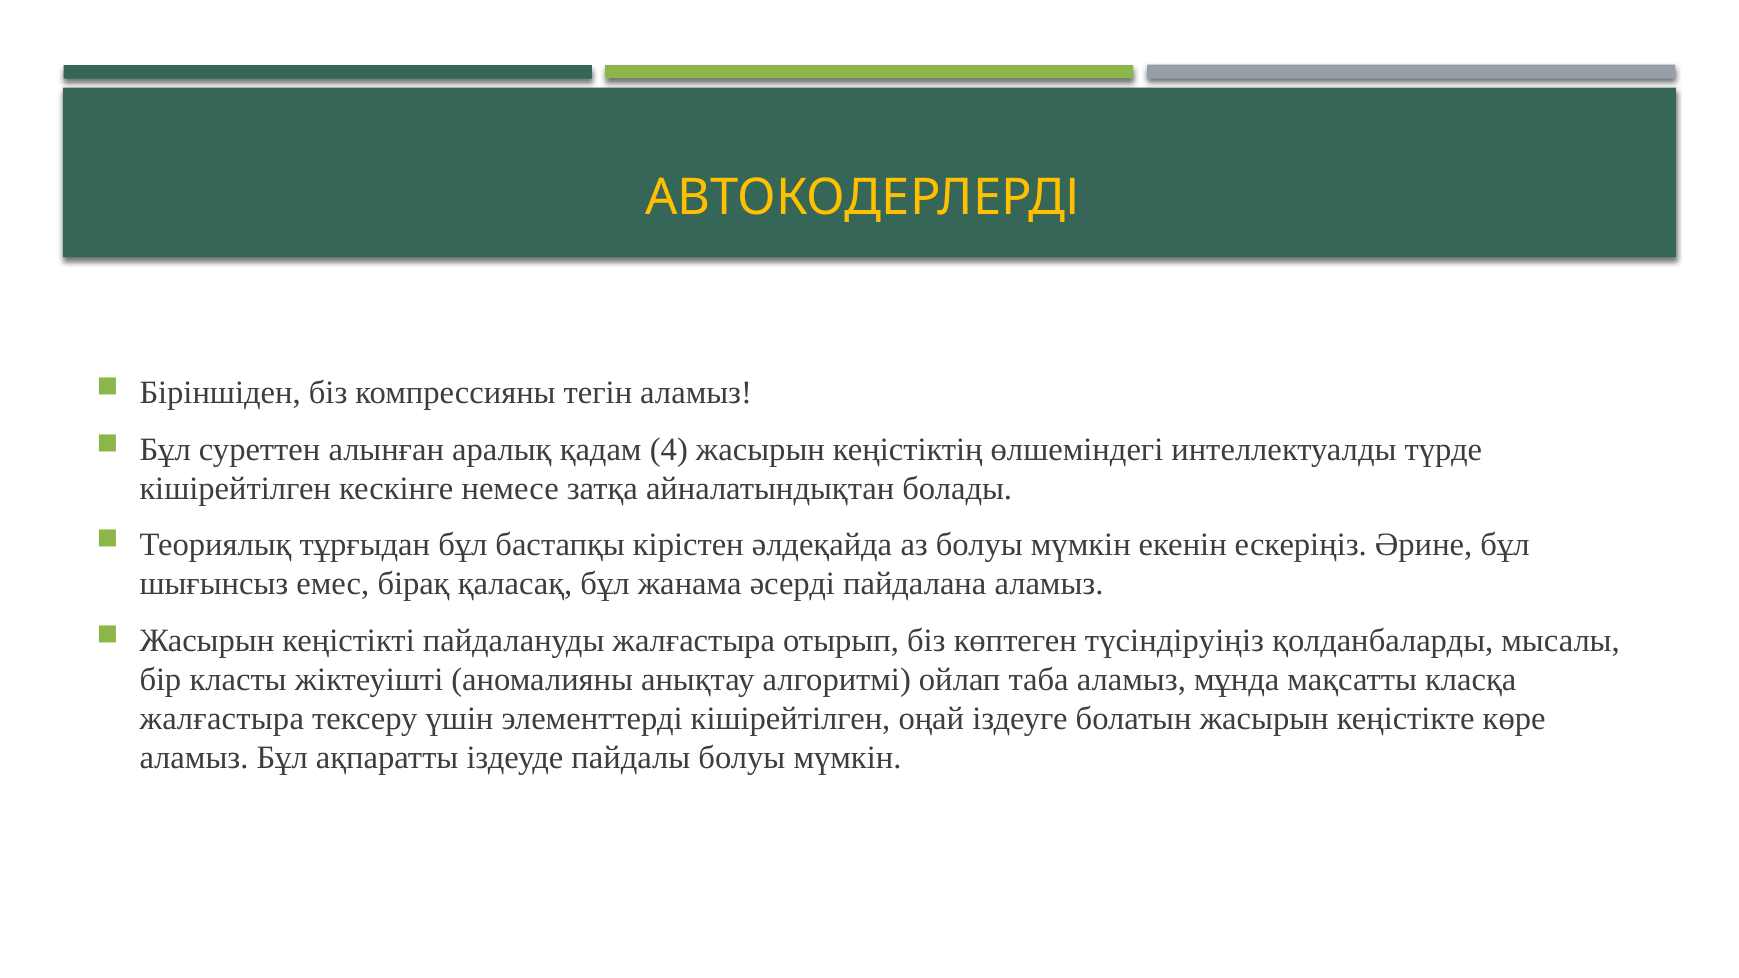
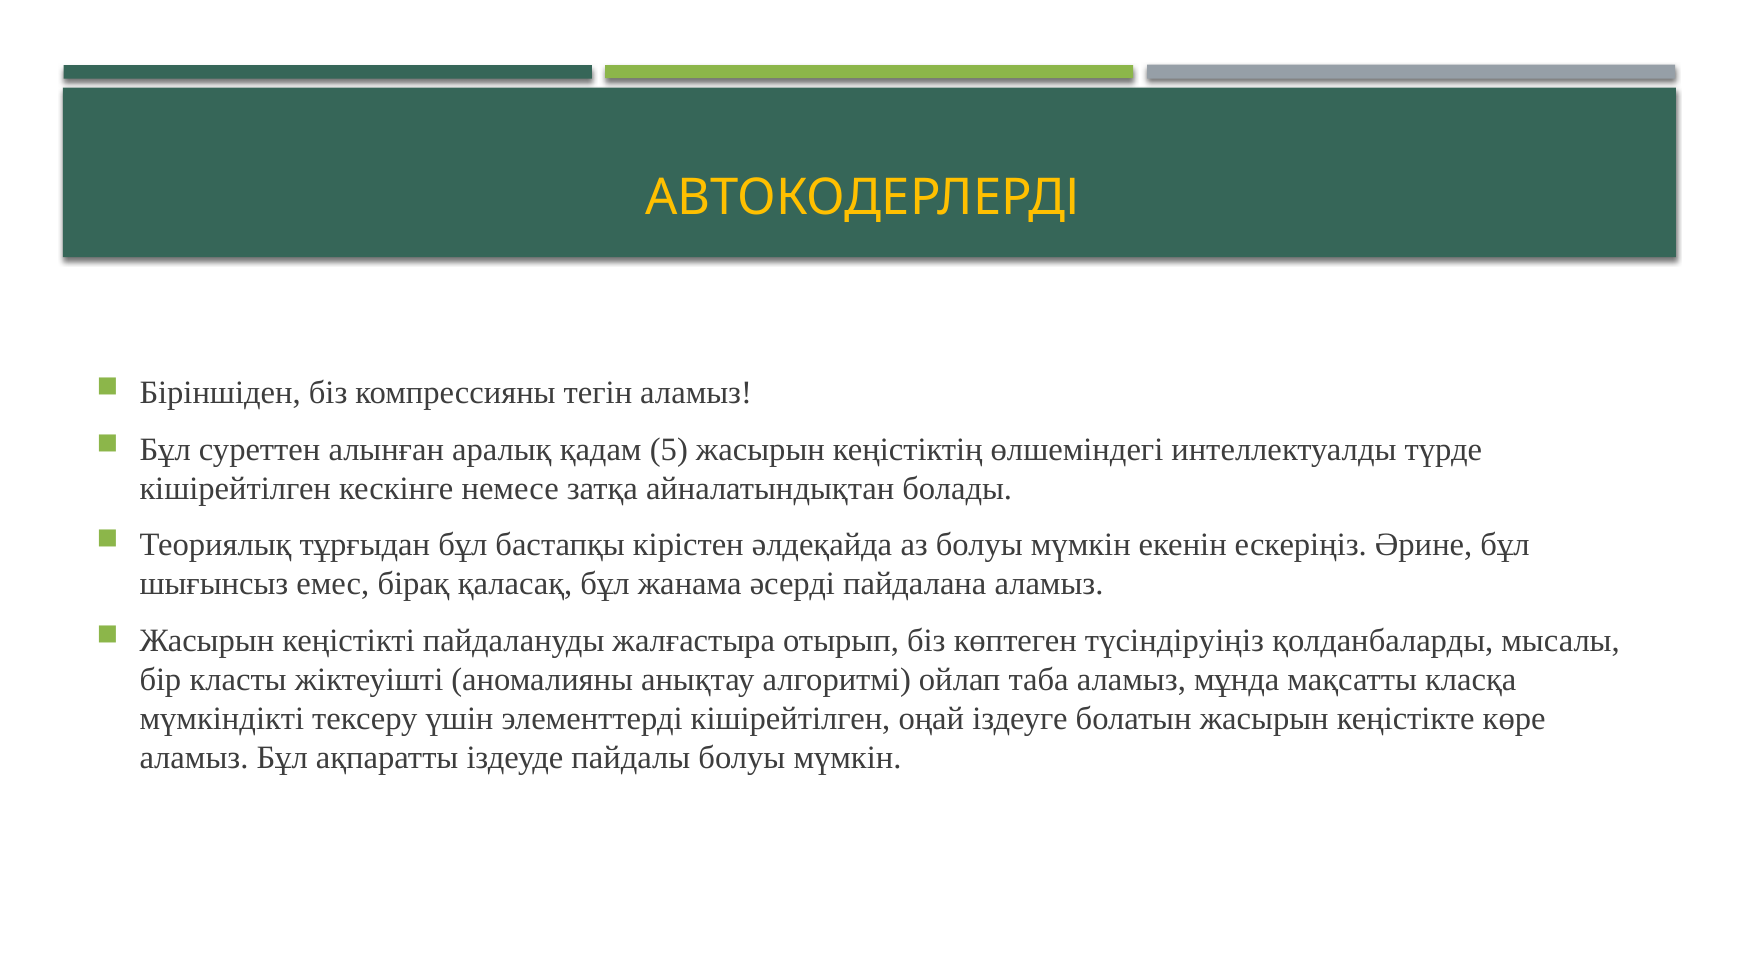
4: 4 -> 5 (669, 450)
жалғастыра: жалғастыра -> мүмкіндікті (222, 719)
